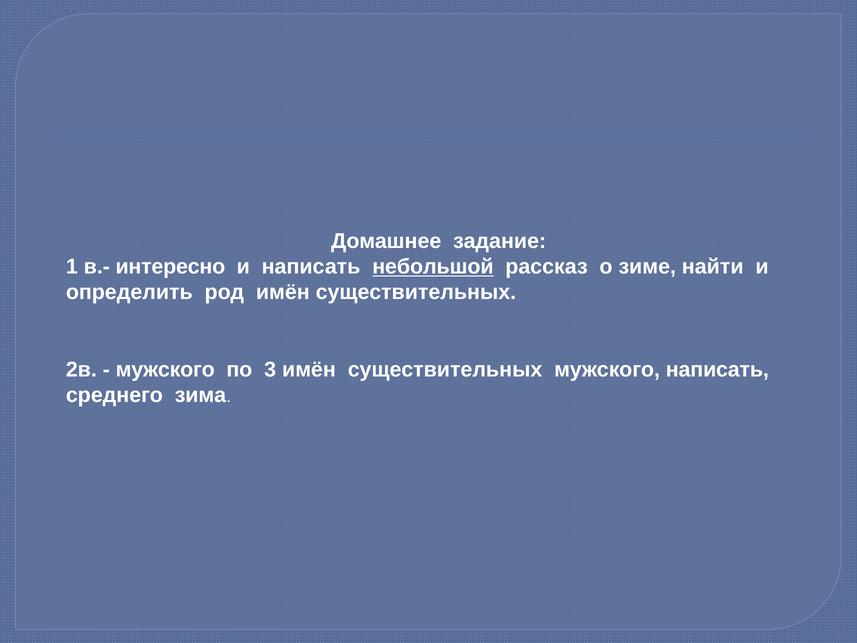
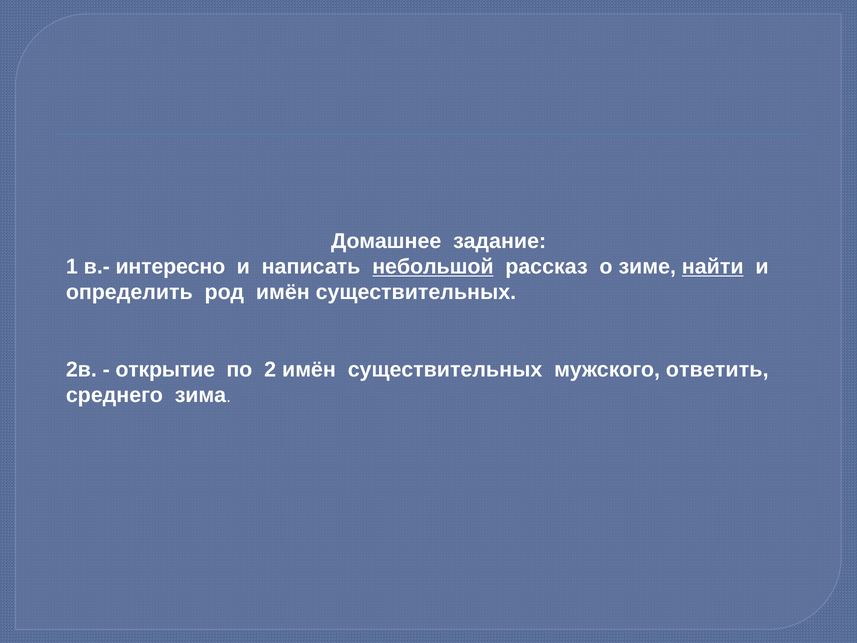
найти underline: none -> present (713, 267)
мужского: мужского -> открытие (165, 369)
3: 3 -> 2 (270, 369)
мужского написать: написать -> ответить (717, 369)
